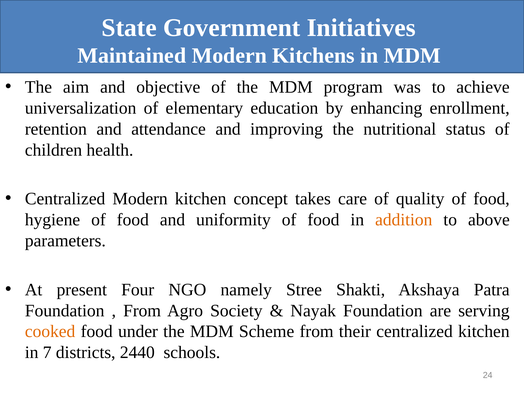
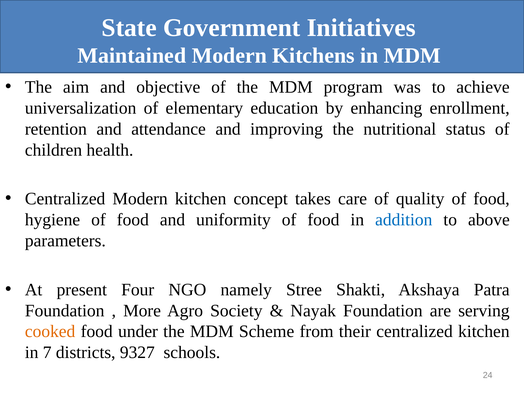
addition colour: orange -> blue (404, 220)
From: From -> More (142, 311)
2440: 2440 -> 9327 (137, 352)
